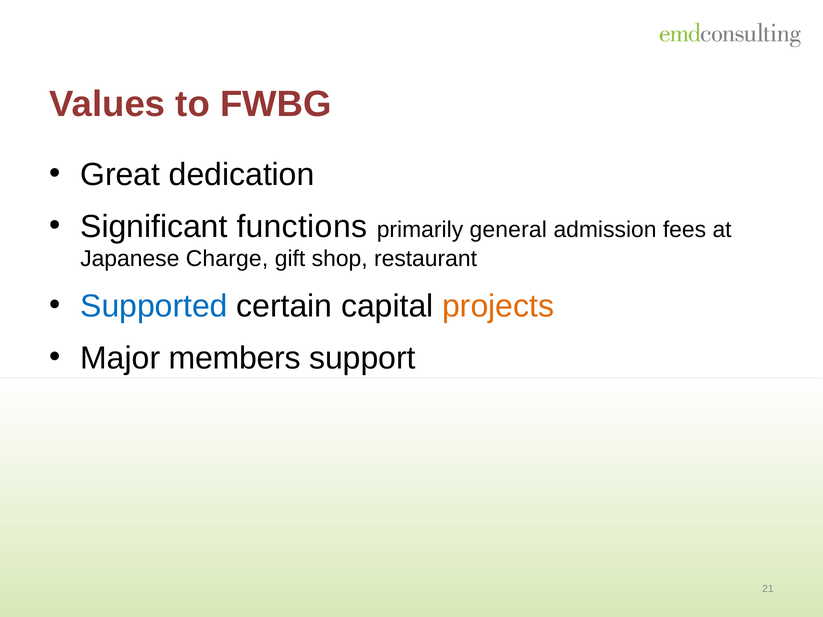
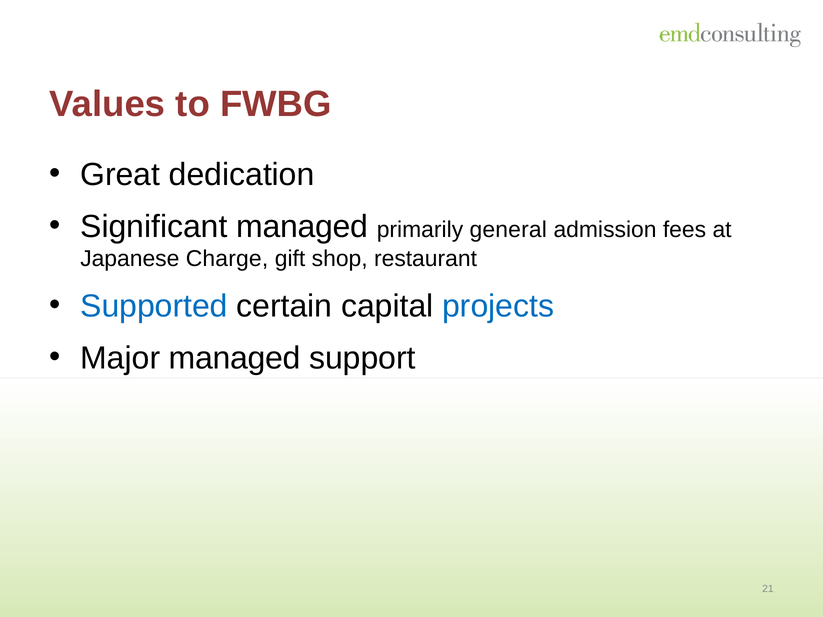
Significant functions: functions -> managed (302, 227)
projects colour: orange -> blue (498, 306)
Major members: members -> managed (235, 358)
